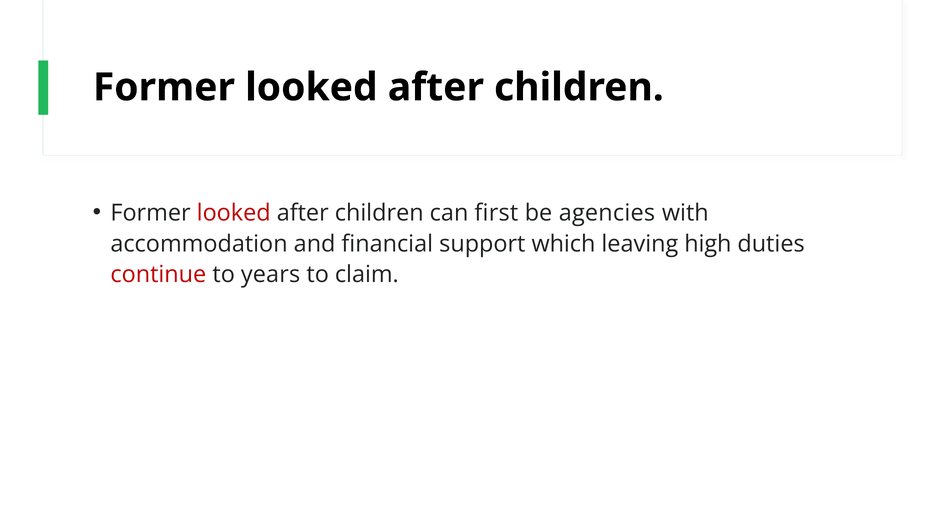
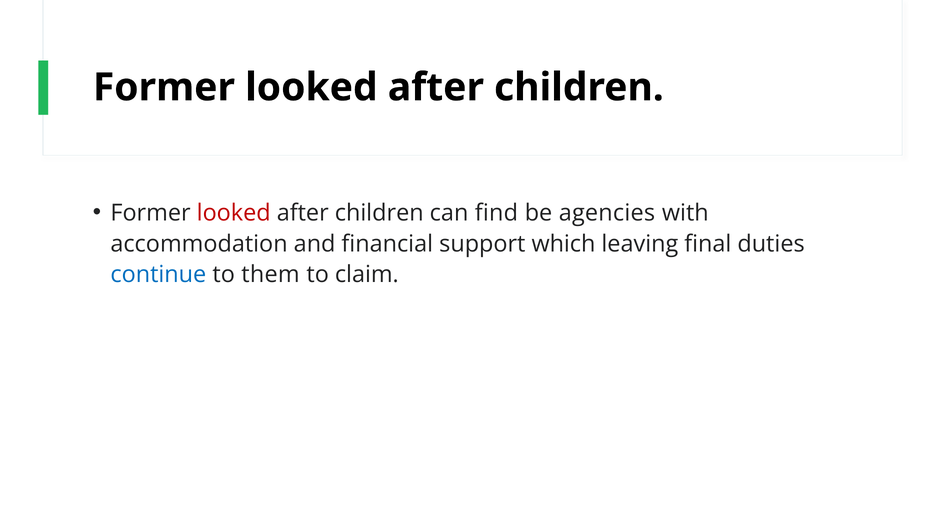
first: first -> find (496, 213)
high: high -> final (708, 244)
continue colour: red -> blue (158, 275)
years: years -> them (271, 275)
